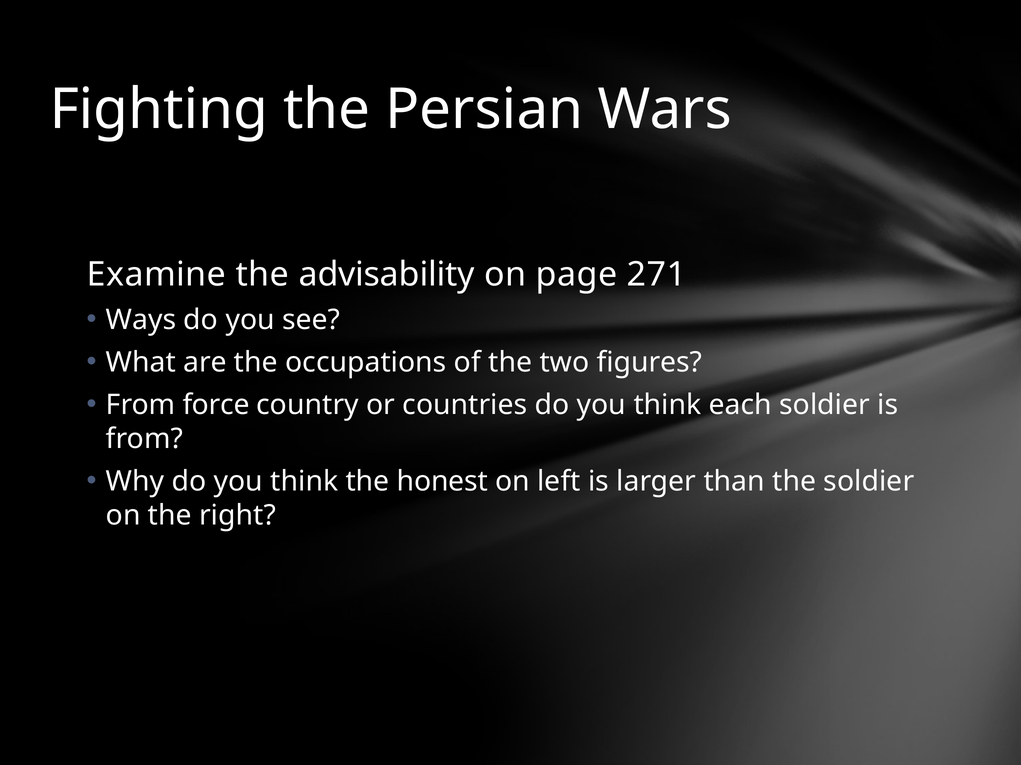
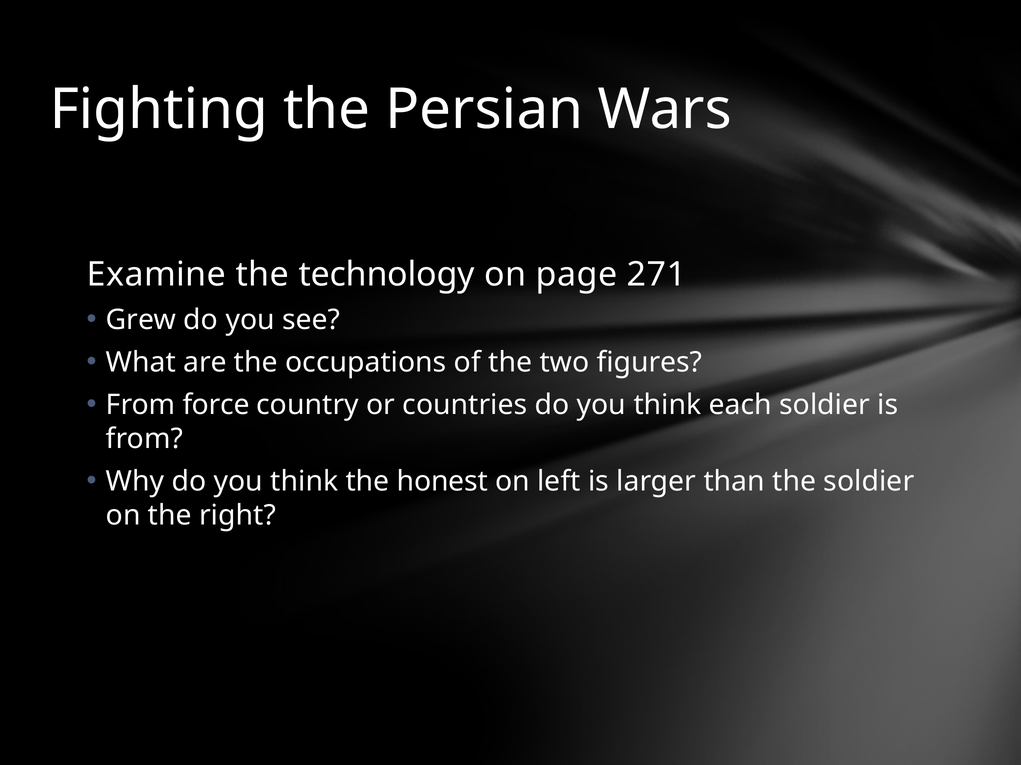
advisability: advisability -> technology (387, 275)
Ways: Ways -> Grew (141, 320)
